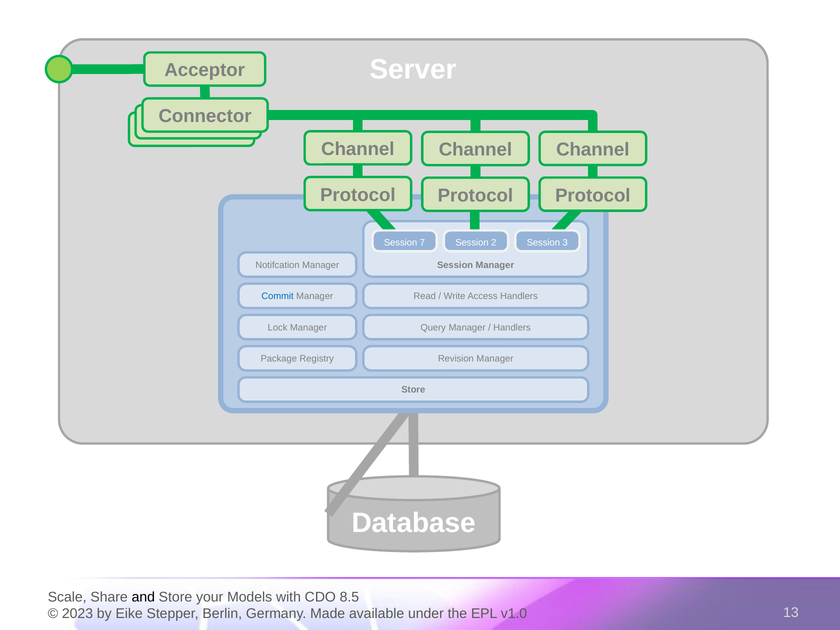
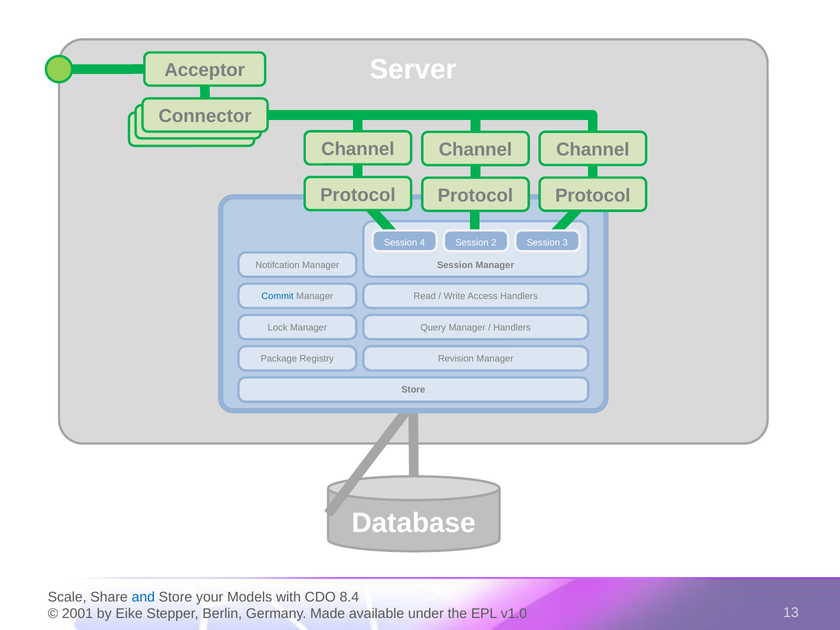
7: 7 -> 4 (422, 243)
and colour: black -> blue (143, 597)
8.5: 8.5 -> 8.4 (349, 597)
2023: 2023 -> 2001 (77, 614)
